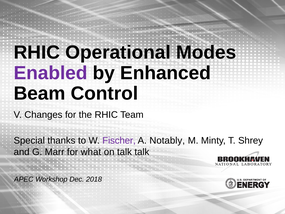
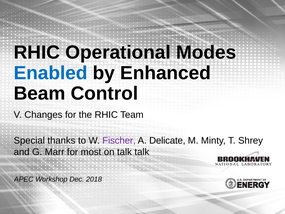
Enabled colour: purple -> blue (51, 73)
Notably: Notably -> Delicate (167, 140)
what: what -> most (91, 152)
